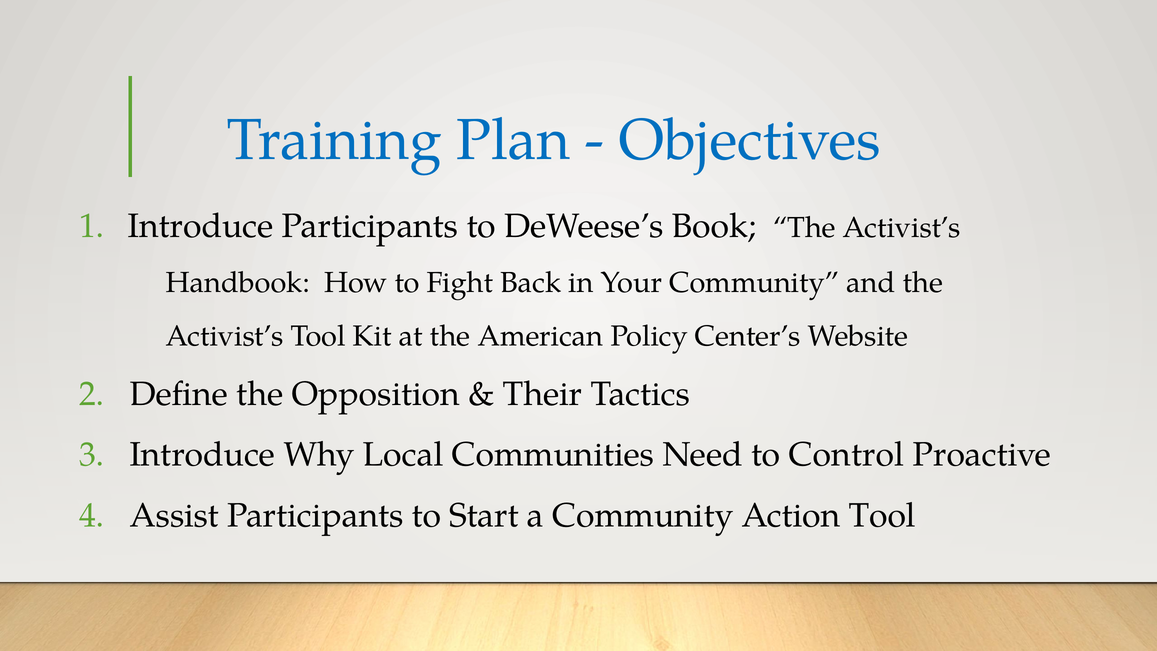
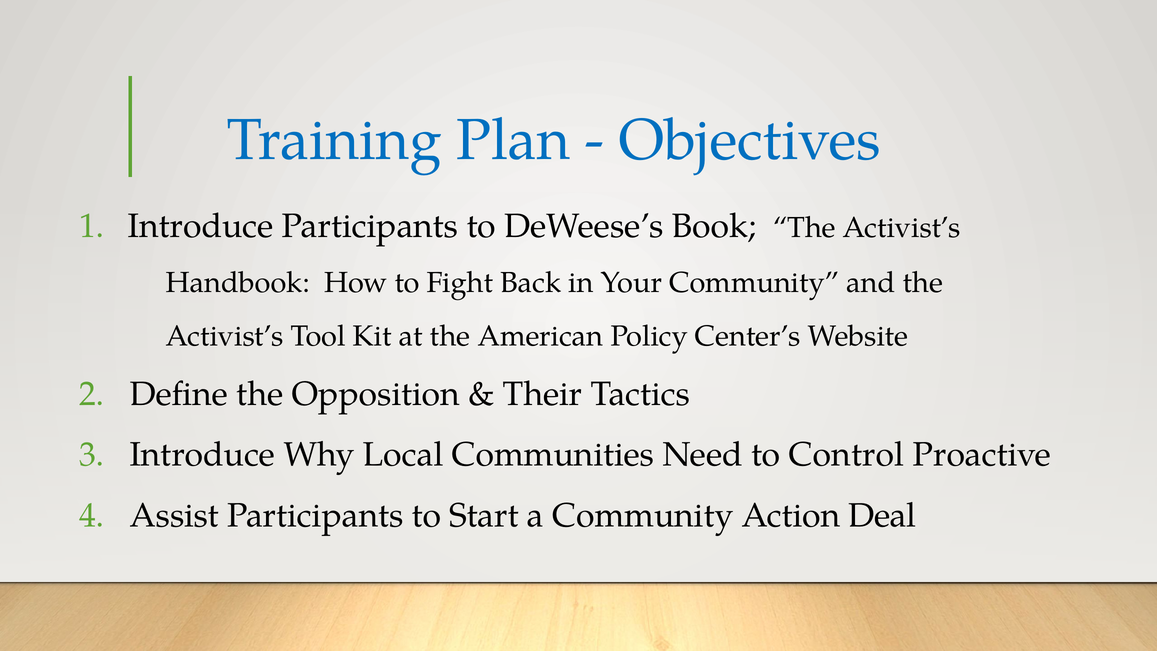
Action Tool: Tool -> Deal (882, 515)
